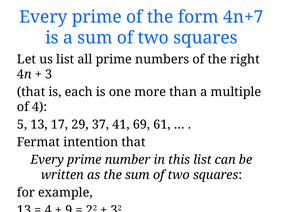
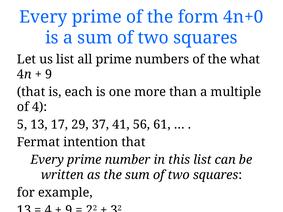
4n+7: 4n+7 -> 4n+0 (243, 17)
right: right -> what (245, 59)
3: 3 -> 9 (49, 74)
69: 69 -> 56 (141, 125)
